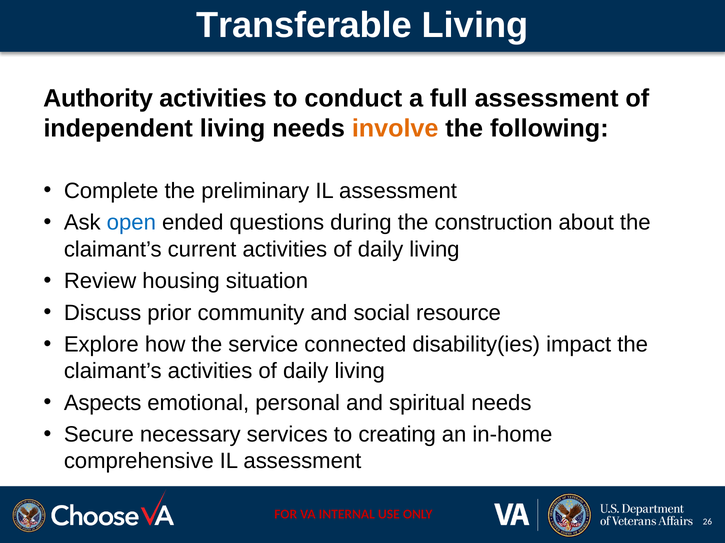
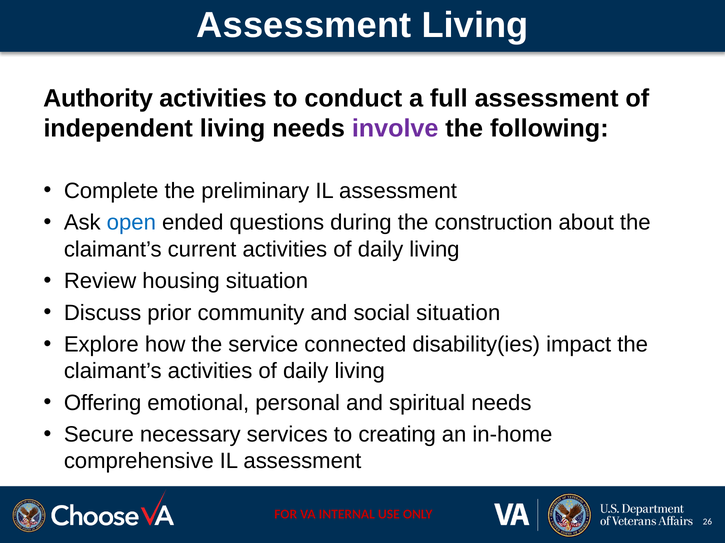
Transferable: Transferable -> Assessment (304, 25)
involve colour: orange -> purple (395, 129)
social resource: resource -> situation (458, 313)
Aspects: Aspects -> Offering (103, 403)
